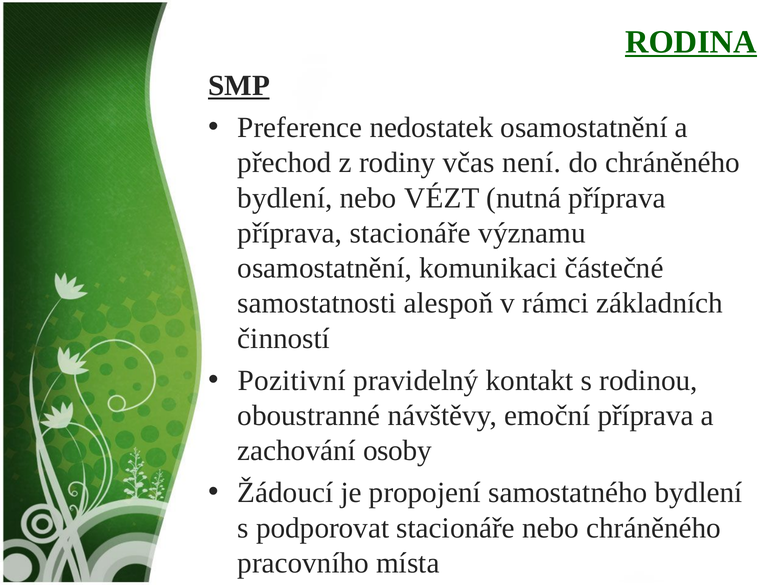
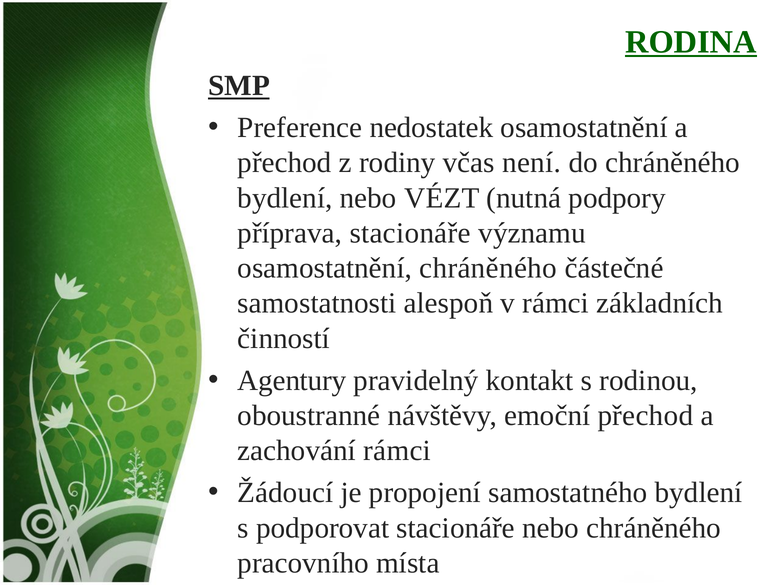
nutná příprava: příprava -> podpory (617, 198)
osamostatnění komunikaci: komunikaci -> chráněného (488, 268)
Pozitivní: Pozitivní -> Agentury (292, 380)
emoční příprava: příprava -> přechod (645, 416)
zachování osoby: osoby -> rámci (397, 451)
